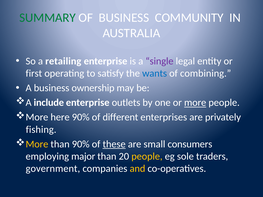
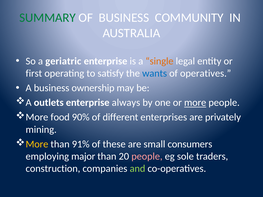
retailing: retailing -> geriatric (63, 61)
single colour: purple -> orange (159, 61)
combining: combining -> operatives (206, 74)
include: include -> outlets (49, 103)
outlets: outlets -> always (126, 103)
here: here -> food (60, 117)
fishing: fishing -> mining (41, 130)
than 90%: 90% -> 91% (81, 144)
these underline: present -> none (114, 144)
people colour: yellow -> pink (147, 157)
government: government -> construction (53, 169)
and colour: yellow -> light green (137, 169)
